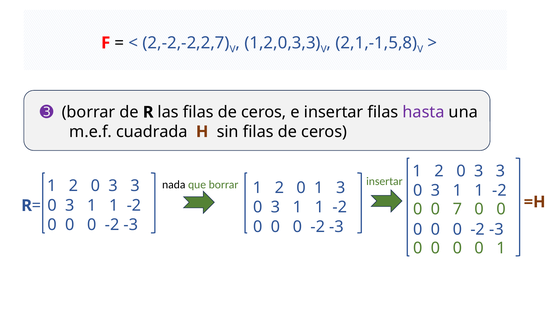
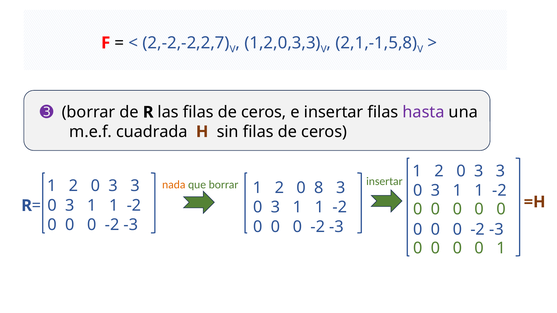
nada colour: black -> orange (174, 185)
2 0 1: 1 -> 8 (319, 188)
7: 7 -> 0 (457, 209)
